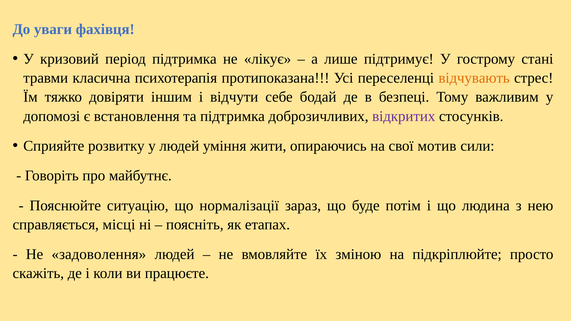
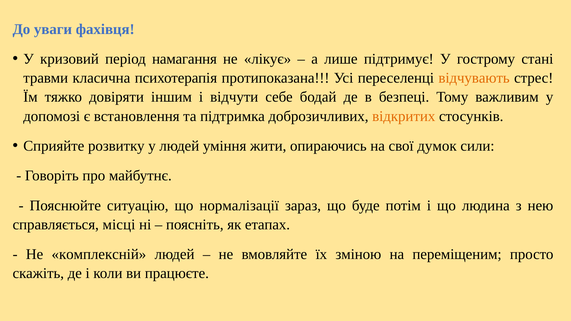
період підтримка: підтримка -> намагання (184, 59)
відкритих colour: purple -> orange (404, 116)
мотив: мотив -> думок (437, 146)
задоволення: задоволення -> комплексній (99, 254)
підкріплюйте: підкріплюйте -> переміщеним (457, 254)
